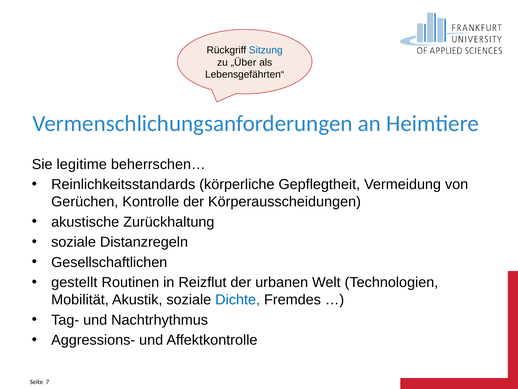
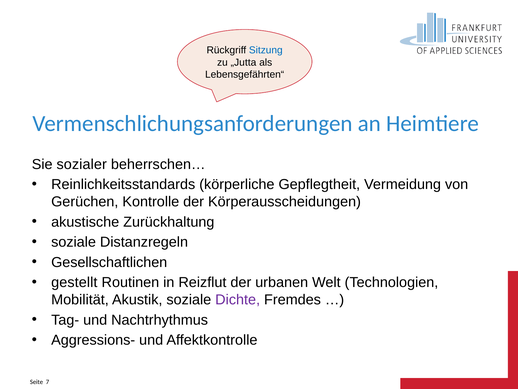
„Über: „Über -> „Jutta (243, 62)
legitime: legitime -> sozialer (82, 164)
Dichte colour: blue -> purple (238, 299)
